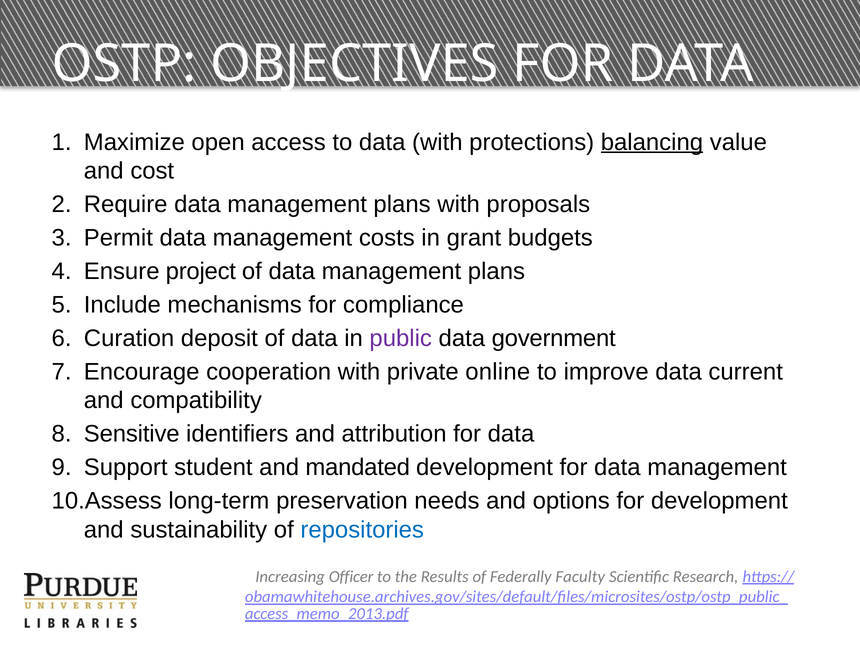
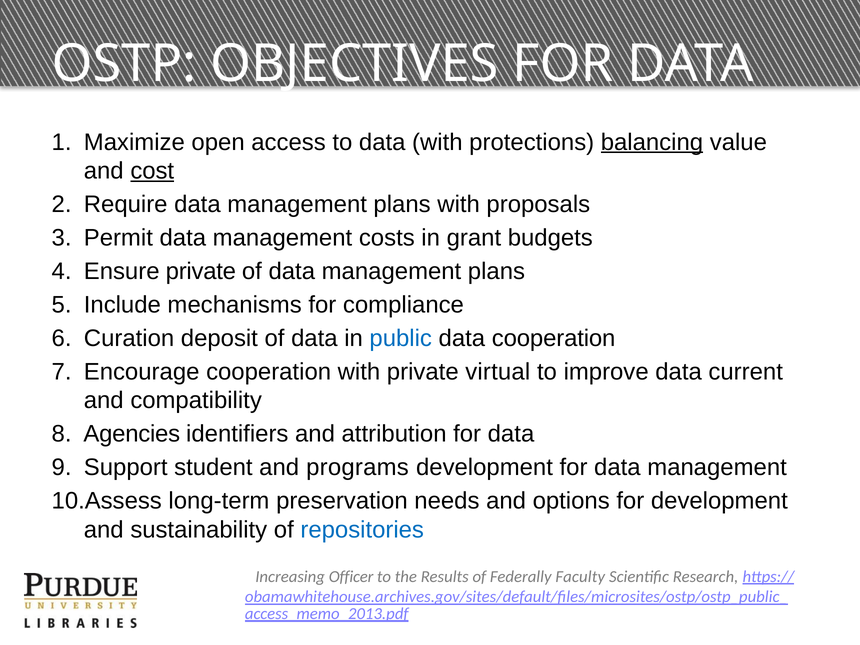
cost underline: none -> present (152, 171)
Ensure project: project -> private (201, 271)
public colour: purple -> blue (401, 338)
data government: government -> cooperation (554, 338)
online: online -> virtual (498, 372)
Sensitive: Sensitive -> Agencies (132, 434)
mandated: mandated -> programs (357, 467)
